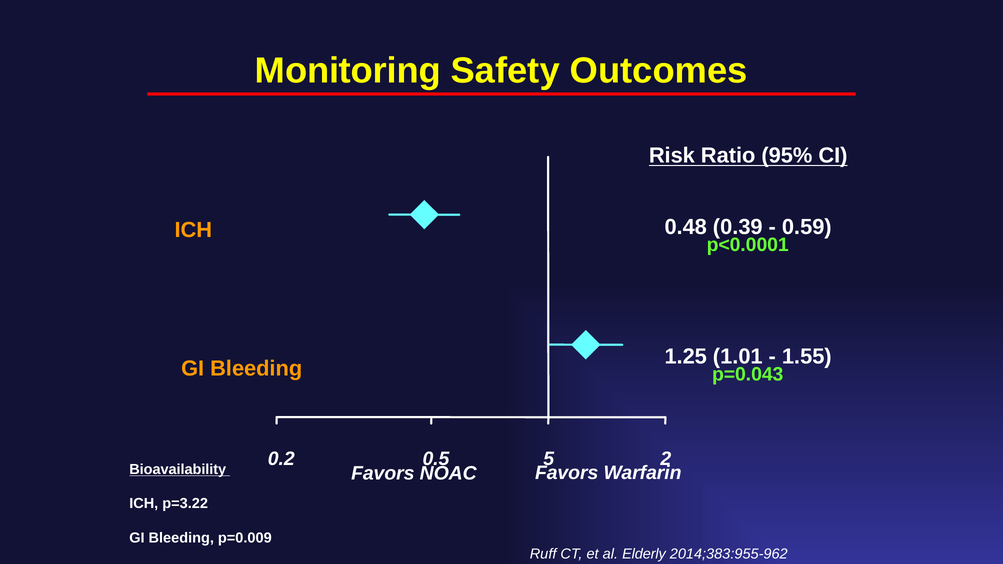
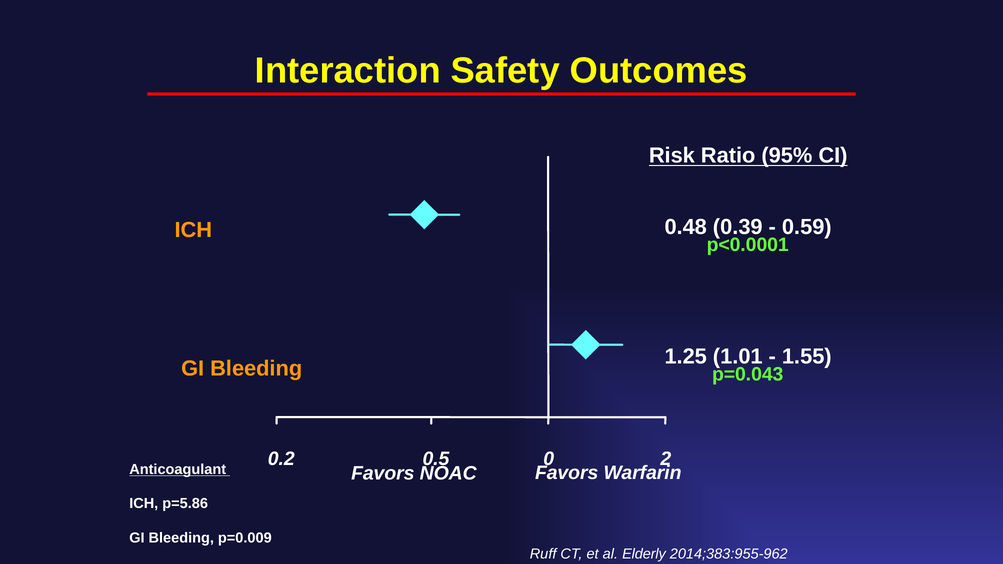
Monitoring: Monitoring -> Interaction (348, 71)
5: 5 -> 0 (549, 459)
Bioavailability: Bioavailability -> Anticoagulant (178, 469)
p=3.22: p=3.22 -> p=5.86 (185, 504)
